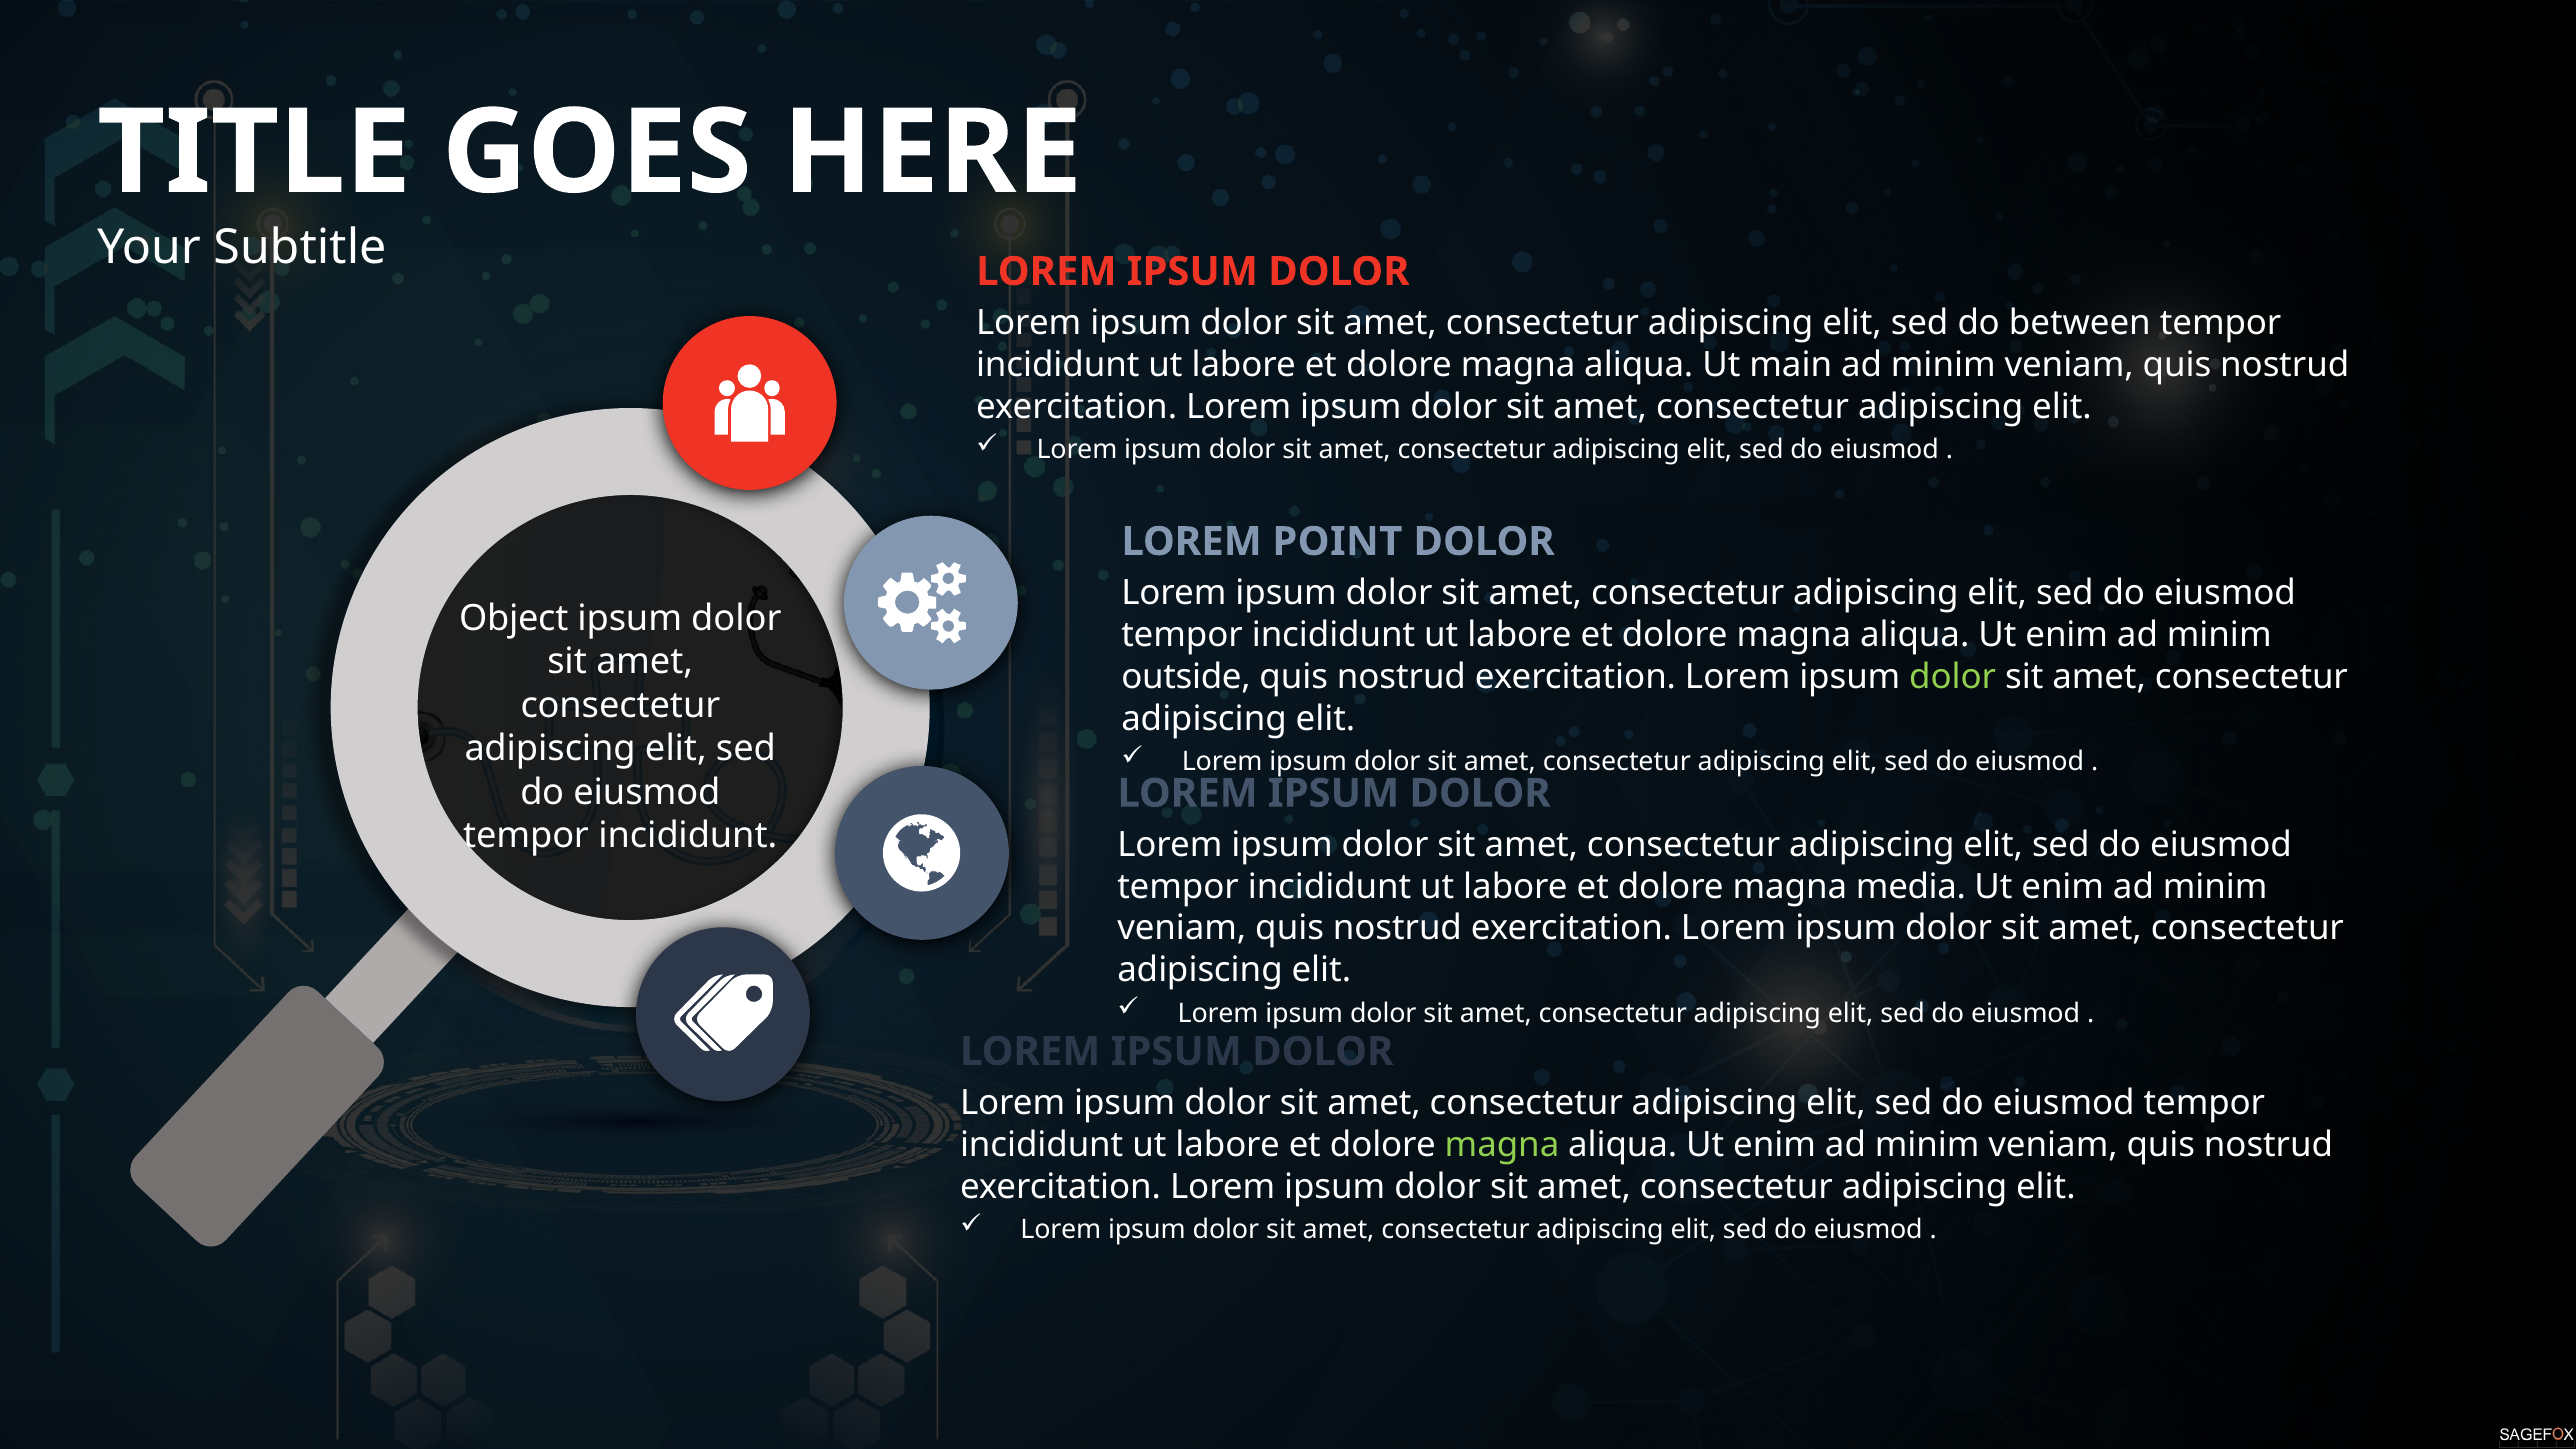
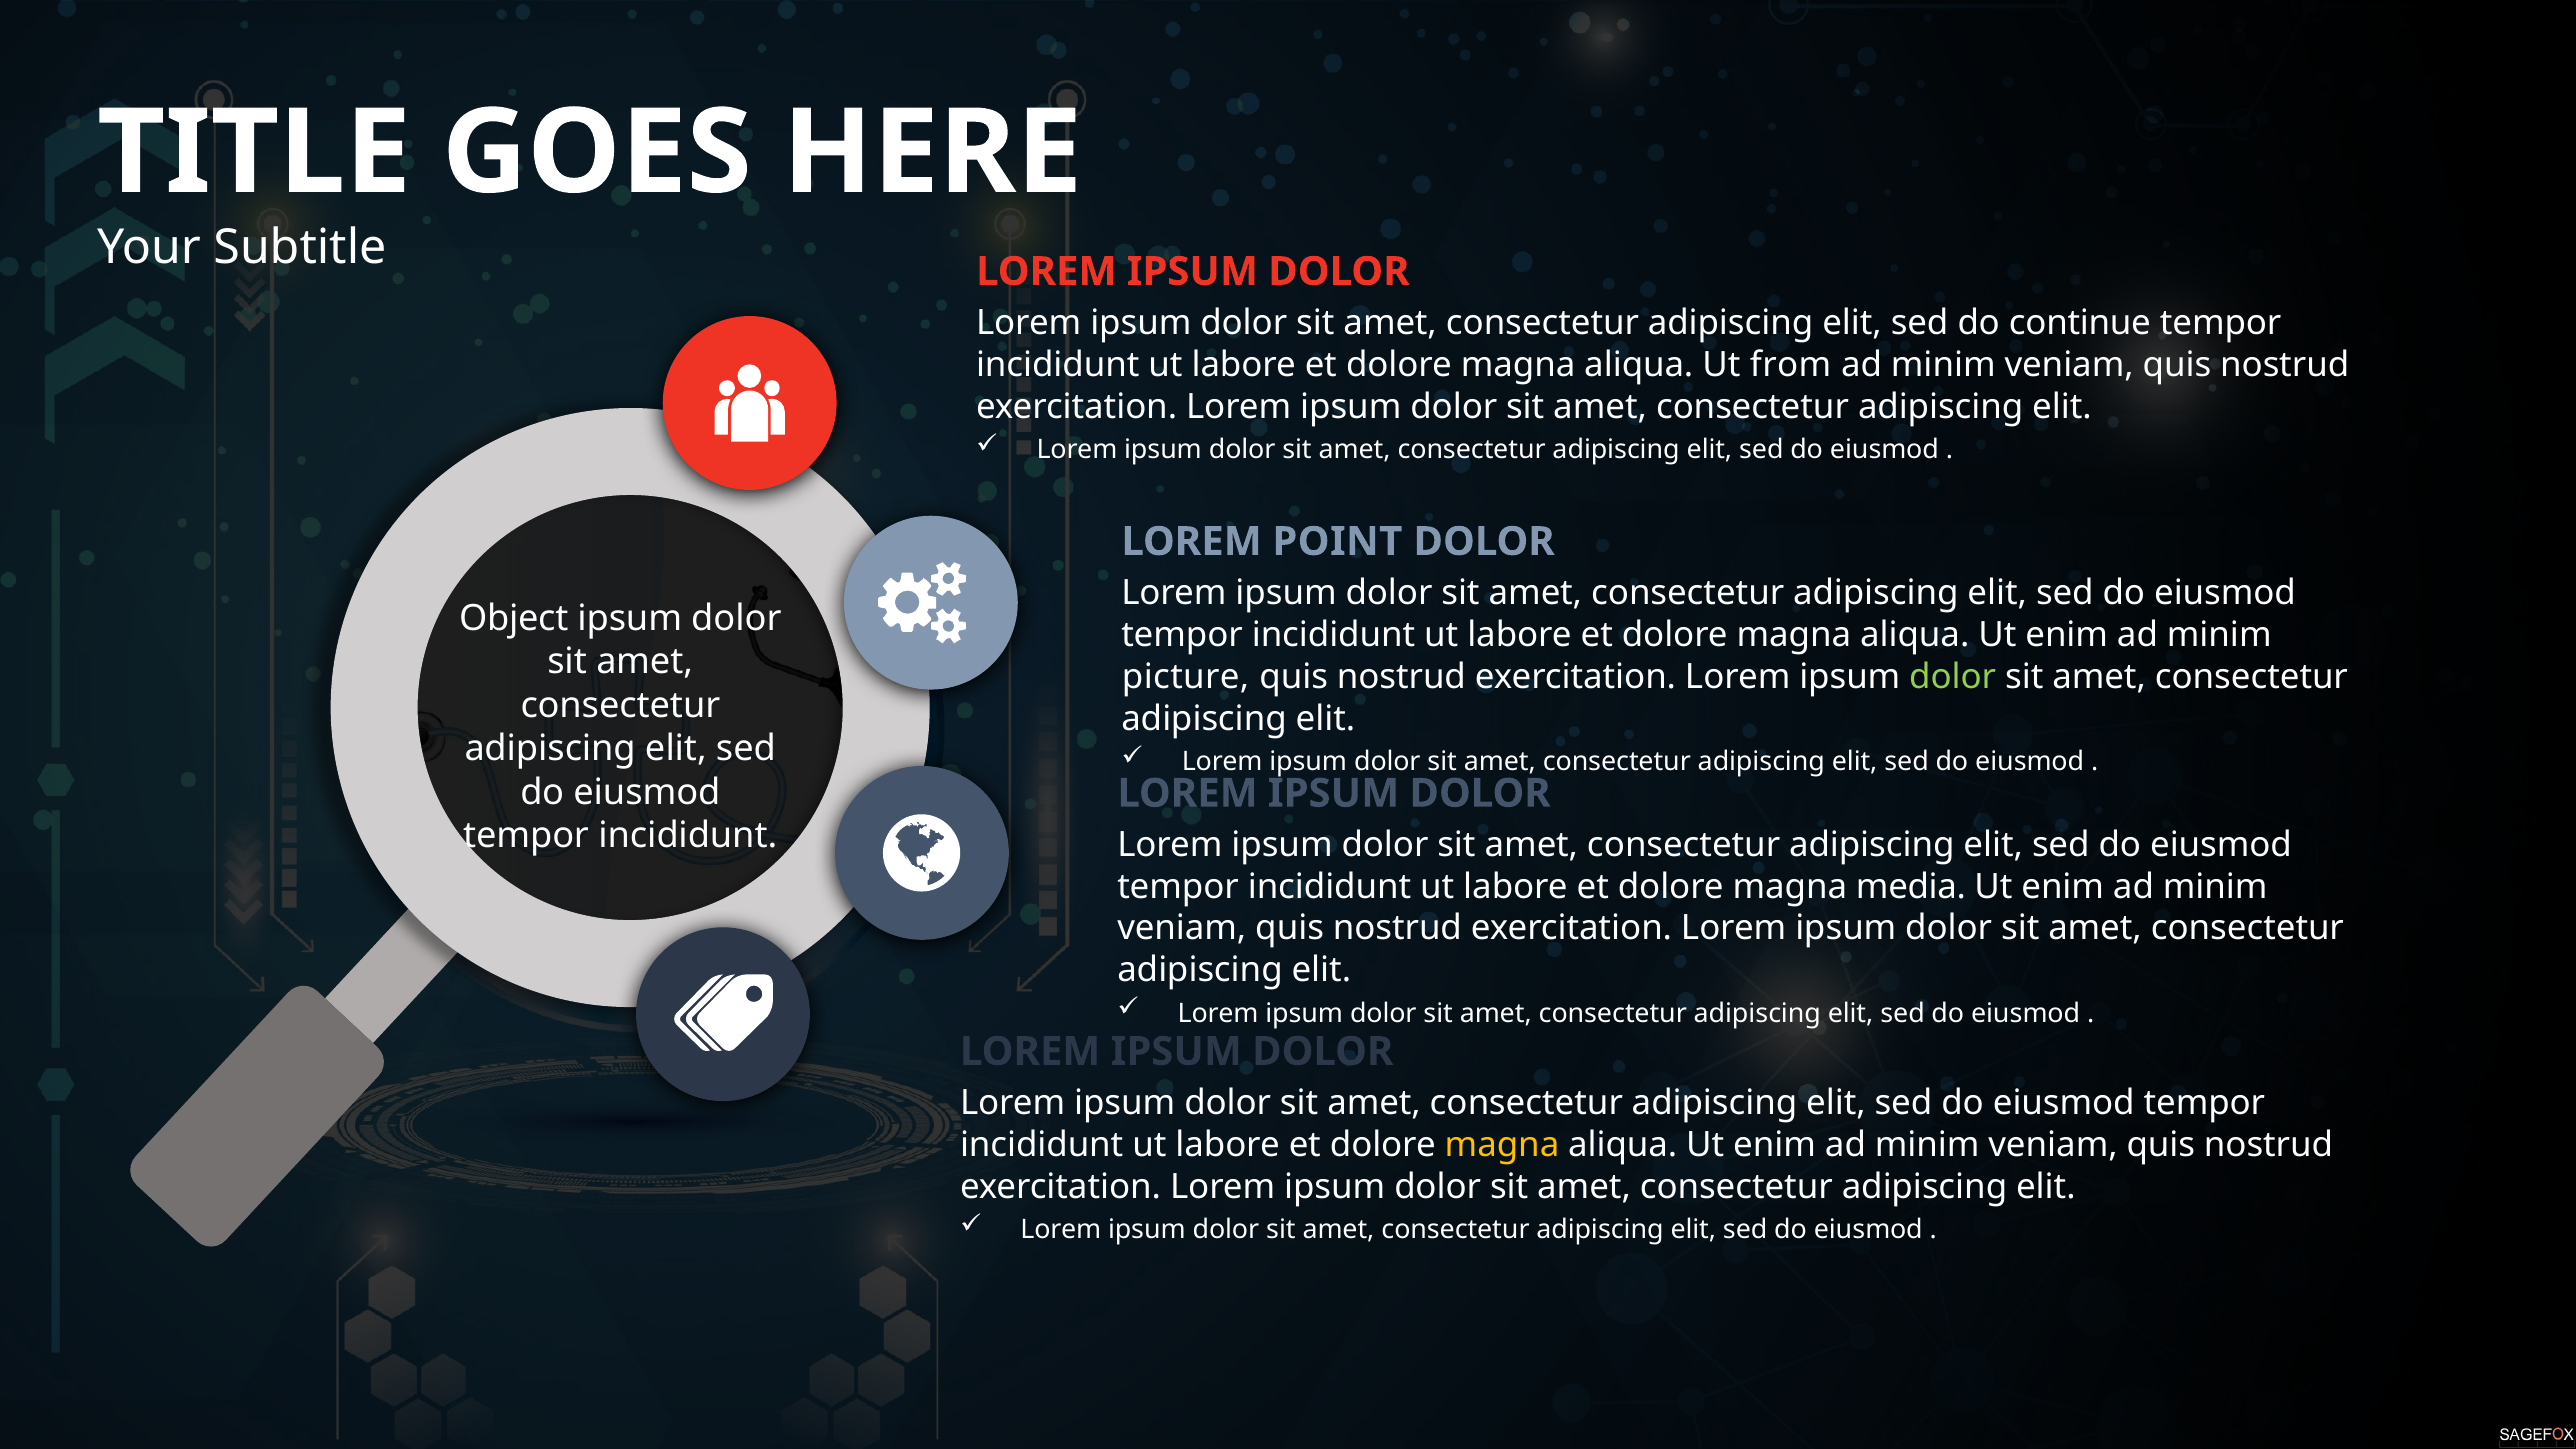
between: between -> continue (2080, 323)
main: main -> from (1791, 365)
outside: outside -> picture (1186, 677)
magna colour: light green -> yellow (1502, 1145)
